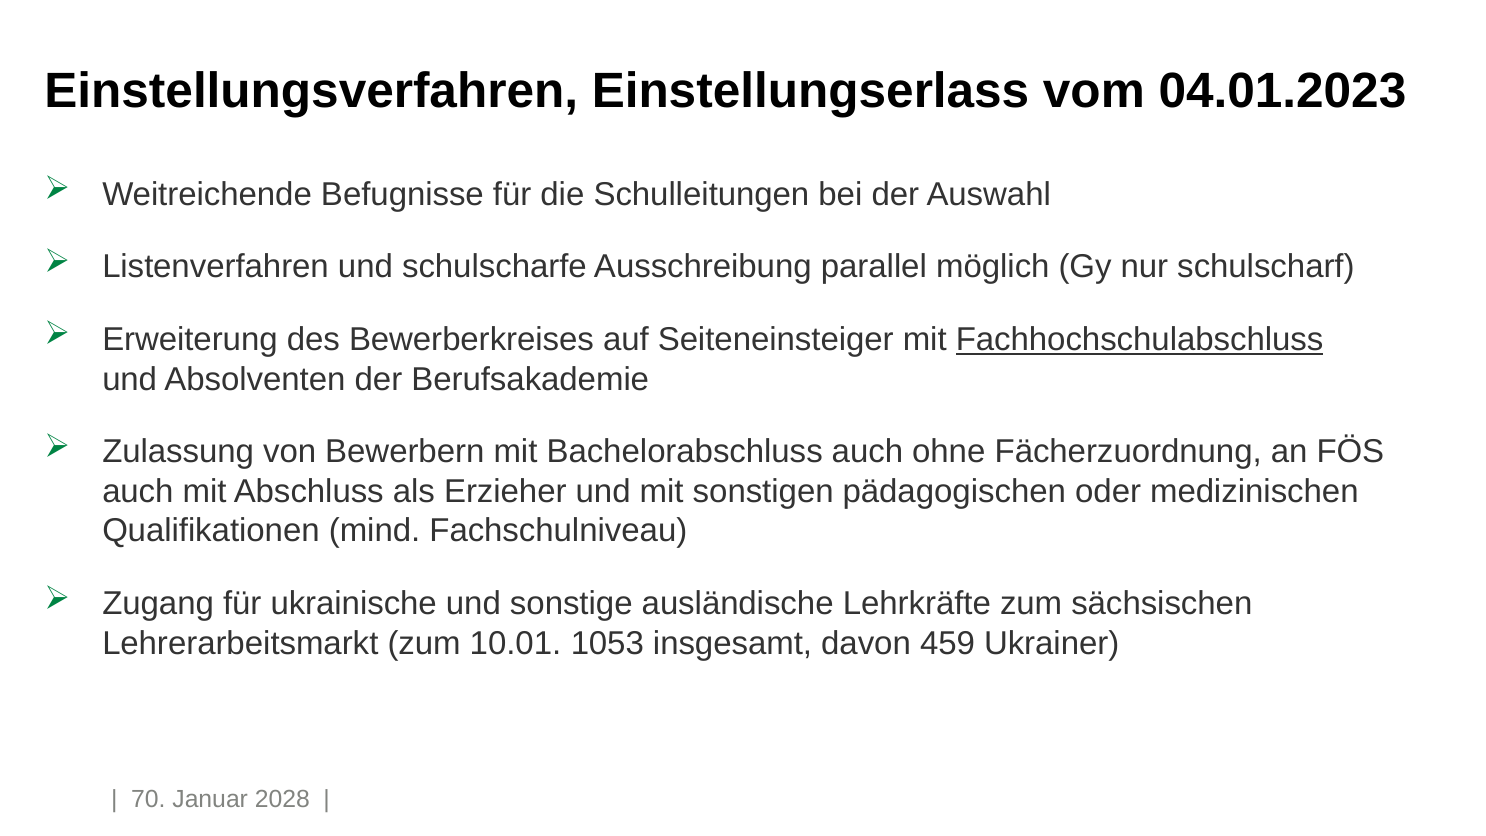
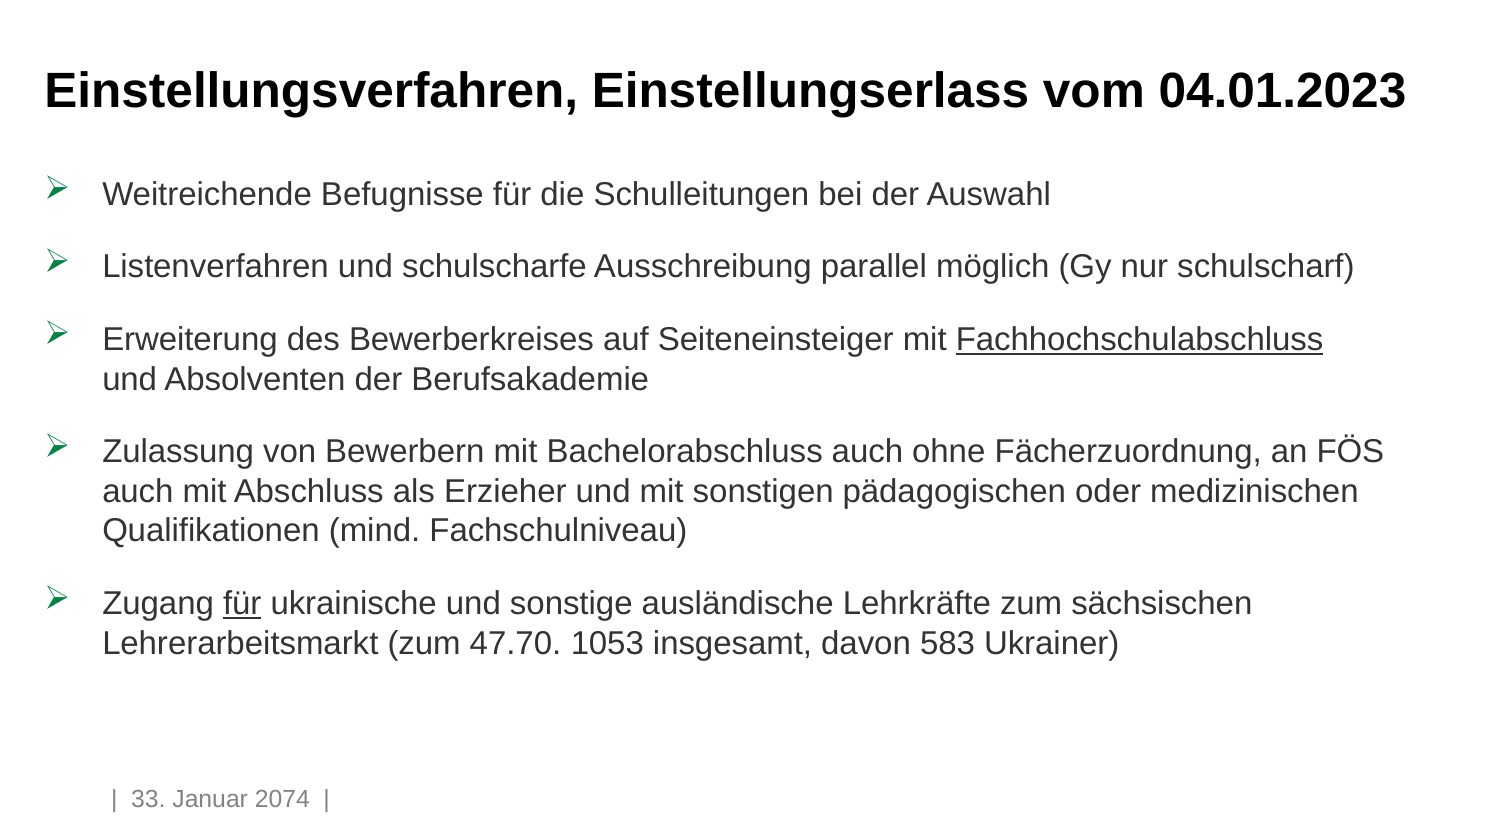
für underline: none -> present (242, 604)
10.01: 10.01 -> 47.70 (515, 643)
459: 459 -> 583 (948, 643)
70: 70 -> 33 (148, 799)
2028: 2028 -> 2074 (282, 799)
